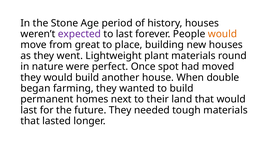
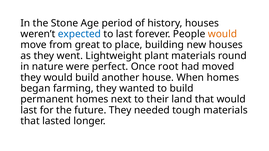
expected colour: purple -> blue (79, 34)
spot: spot -> root (168, 67)
When double: double -> homes (223, 78)
